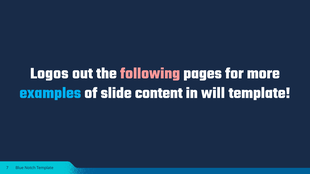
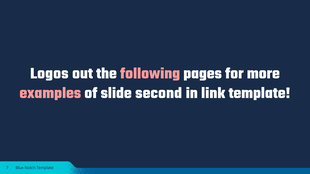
examples colour: light blue -> pink (50, 93)
content: content -> second (159, 93)
will: will -> link (213, 93)
